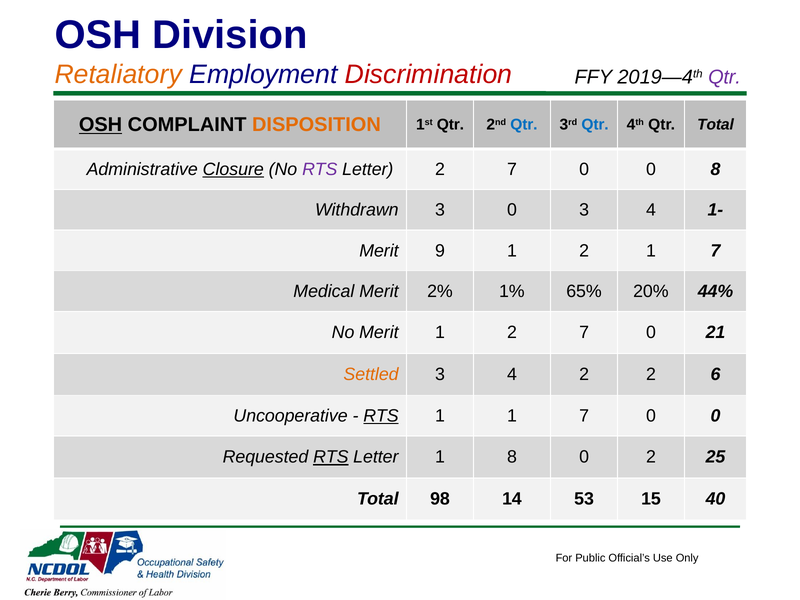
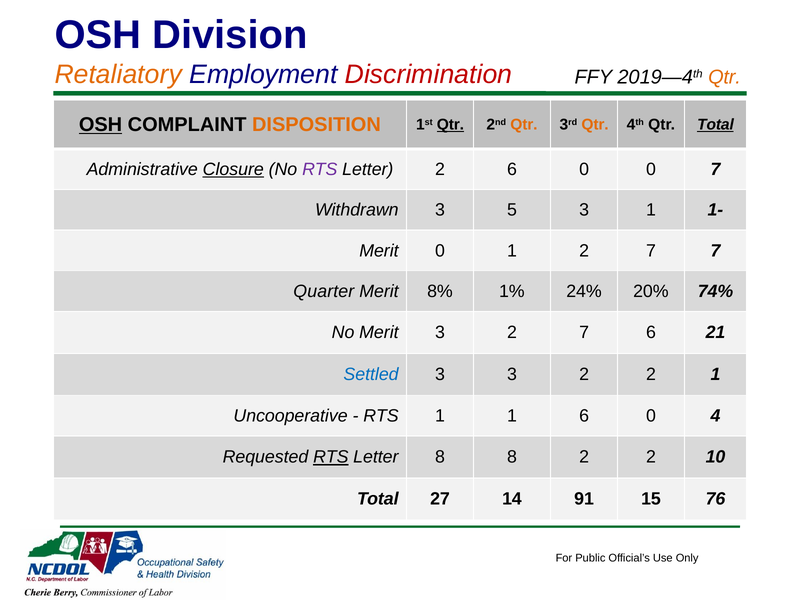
Qtr colour: purple -> orange (724, 77)
Qtr underline: none -> present (450, 125)
Qtr colour: blue -> orange (524, 125)
Qtr colour: blue -> orange (595, 125)
Total underline: none -> present (715, 125)
Letter 2 7: 7 -> 6 (512, 169)
0 8: 8 -> 7 (716, 169)
3 0: 0 -> 5 (512, 210)
4: 4 -> 1 (651, 210)
Merit 9: 9 -> 0 (440, 251)
1 2 1: 1 -> 7 (651, 251)
Medical: Medical -> Quarter (324, 291)
2%: 2% -> 8% (440, 291)
65%: 65% -> 24% (584, 291)
44%: 44% -> 74% (715, 291)
Merit 1: 1 -> 3 (440, 333)
0: 0 -> 6 (651, 333)
Settled colour: orange -> blue (371, 375)
4: 4 -> 3 (512, 375)
2 6: 6 -> 1 (716, 375)
RTS underline: present -> none (381, 416)
1 1 7: 7 -> 6 (584, 416)
0: 0 -> 4 (716, 416)
Letter 1: 1 -> 8 (440, 457)
8 0: 0 -> 2 (584, 457)
25: 25 -> 10 (716, 457)
98: 98 -> 27 (440, 499)
53: 53 -> 91 (584, 499)
40: 40 -> 76 (716, 499)
